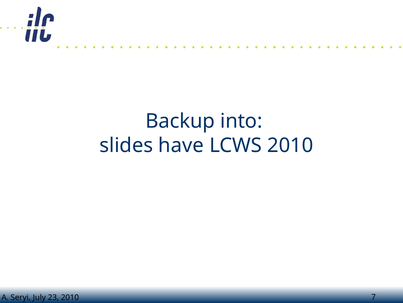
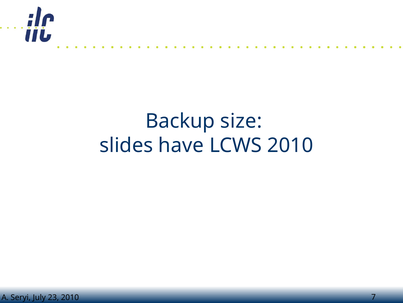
into: into -> size (241, 121)
